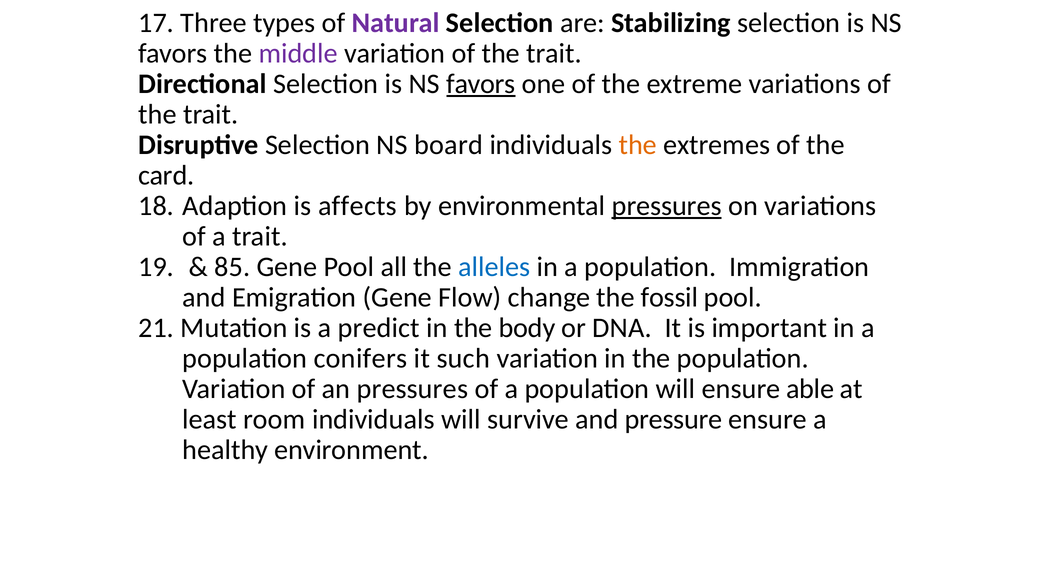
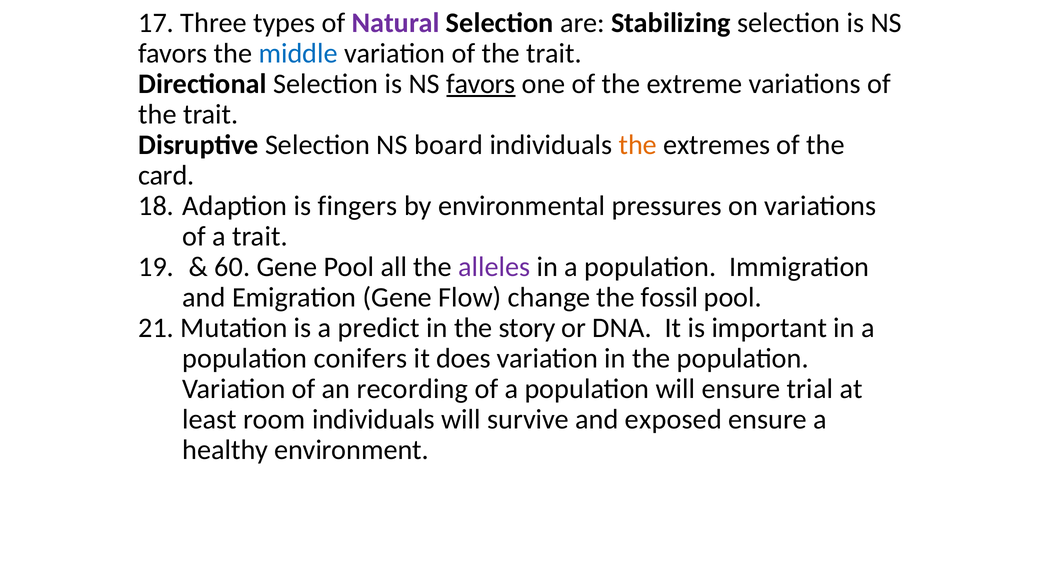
middle colour: purple -> blue (298, 53)
affects: affects -> fingers (358, 206)
pressures underline: present -> none (667, 206)
85: 85 -> 60 (232, 267)
alleles colour: blue -> purple (494, 267)
body: body -> story (527, 328)
such: such -> does (463, 359)
an pressures: pressures -> recording (412, 389)
able: able -> trial (810, 389)
pressure: pressure -> exposed (673, 420)
